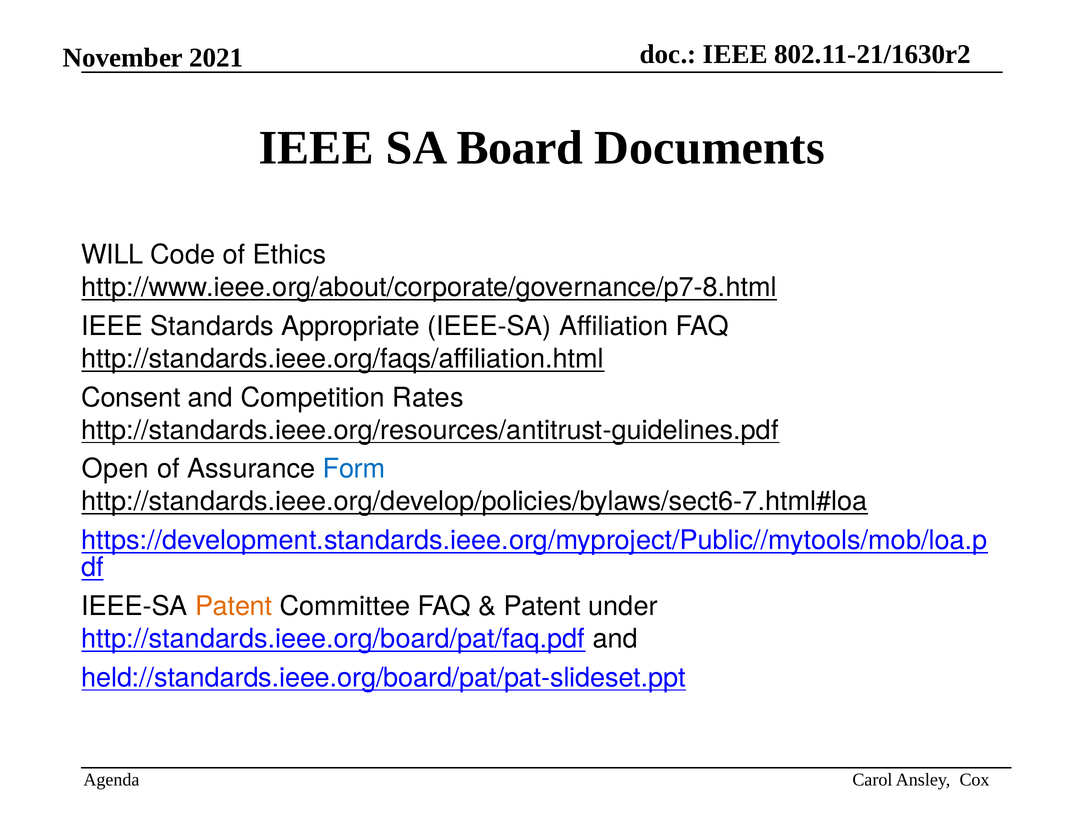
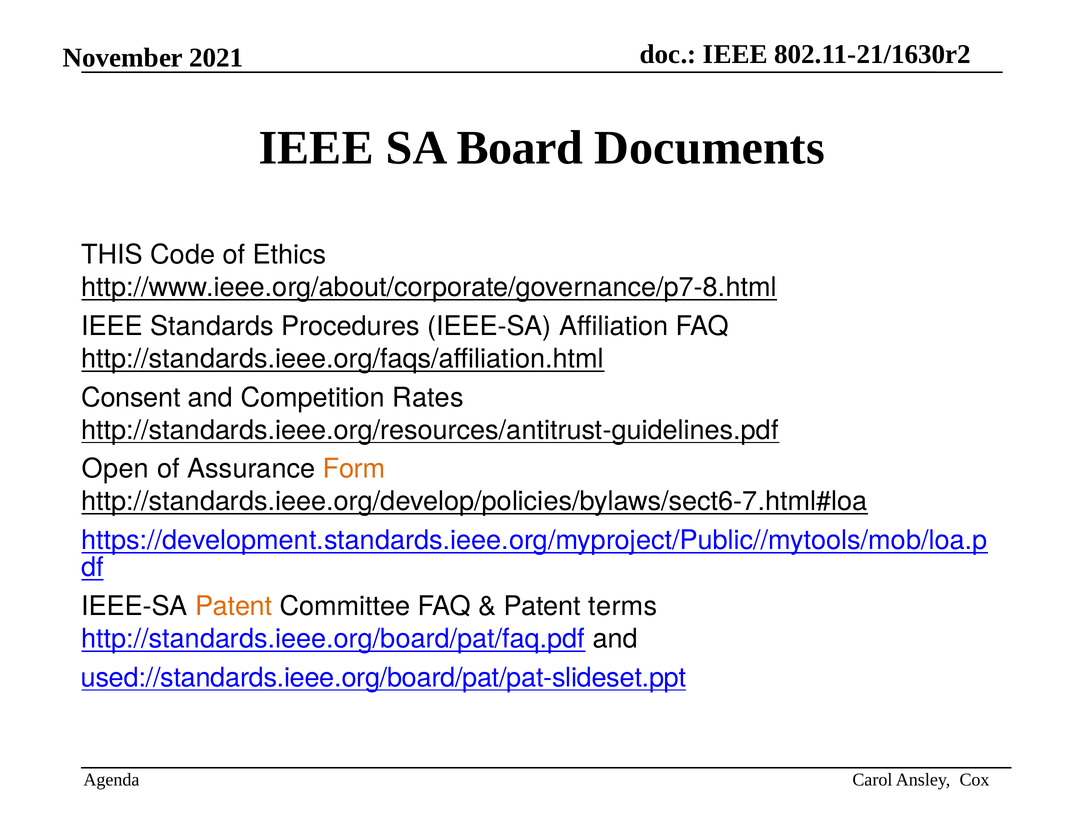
WILL: WILL -> THIS (112, 255)
Appropriate: Appropriate -> Procedures (350, 326)
Form colour: blue -> orange (354, 469)
under: under -> terms (623, 606)
held://standards.ieee.org/board/pat/pat-slideset.ppt: held://standards.ieee.org/board/pat/pat-slideset.ppt -> used://standards.ieee.org/board/pat/pat-slideset.ppt (384, 678)
